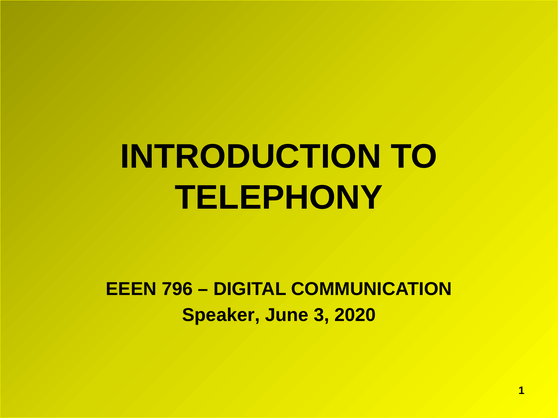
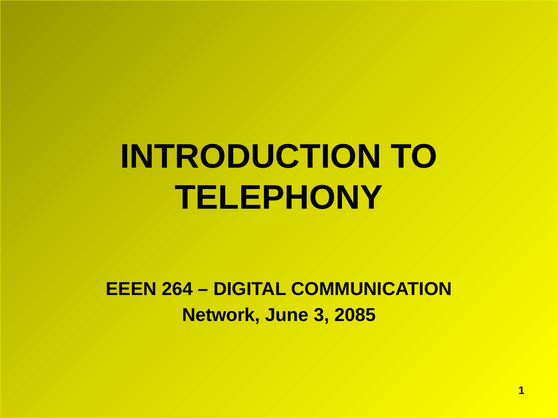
796: 796 -> 264 (177, 289)
Speaker: Speaker -> Network (221, 315)
2020: 2020 -> 2085 (355, 315)
